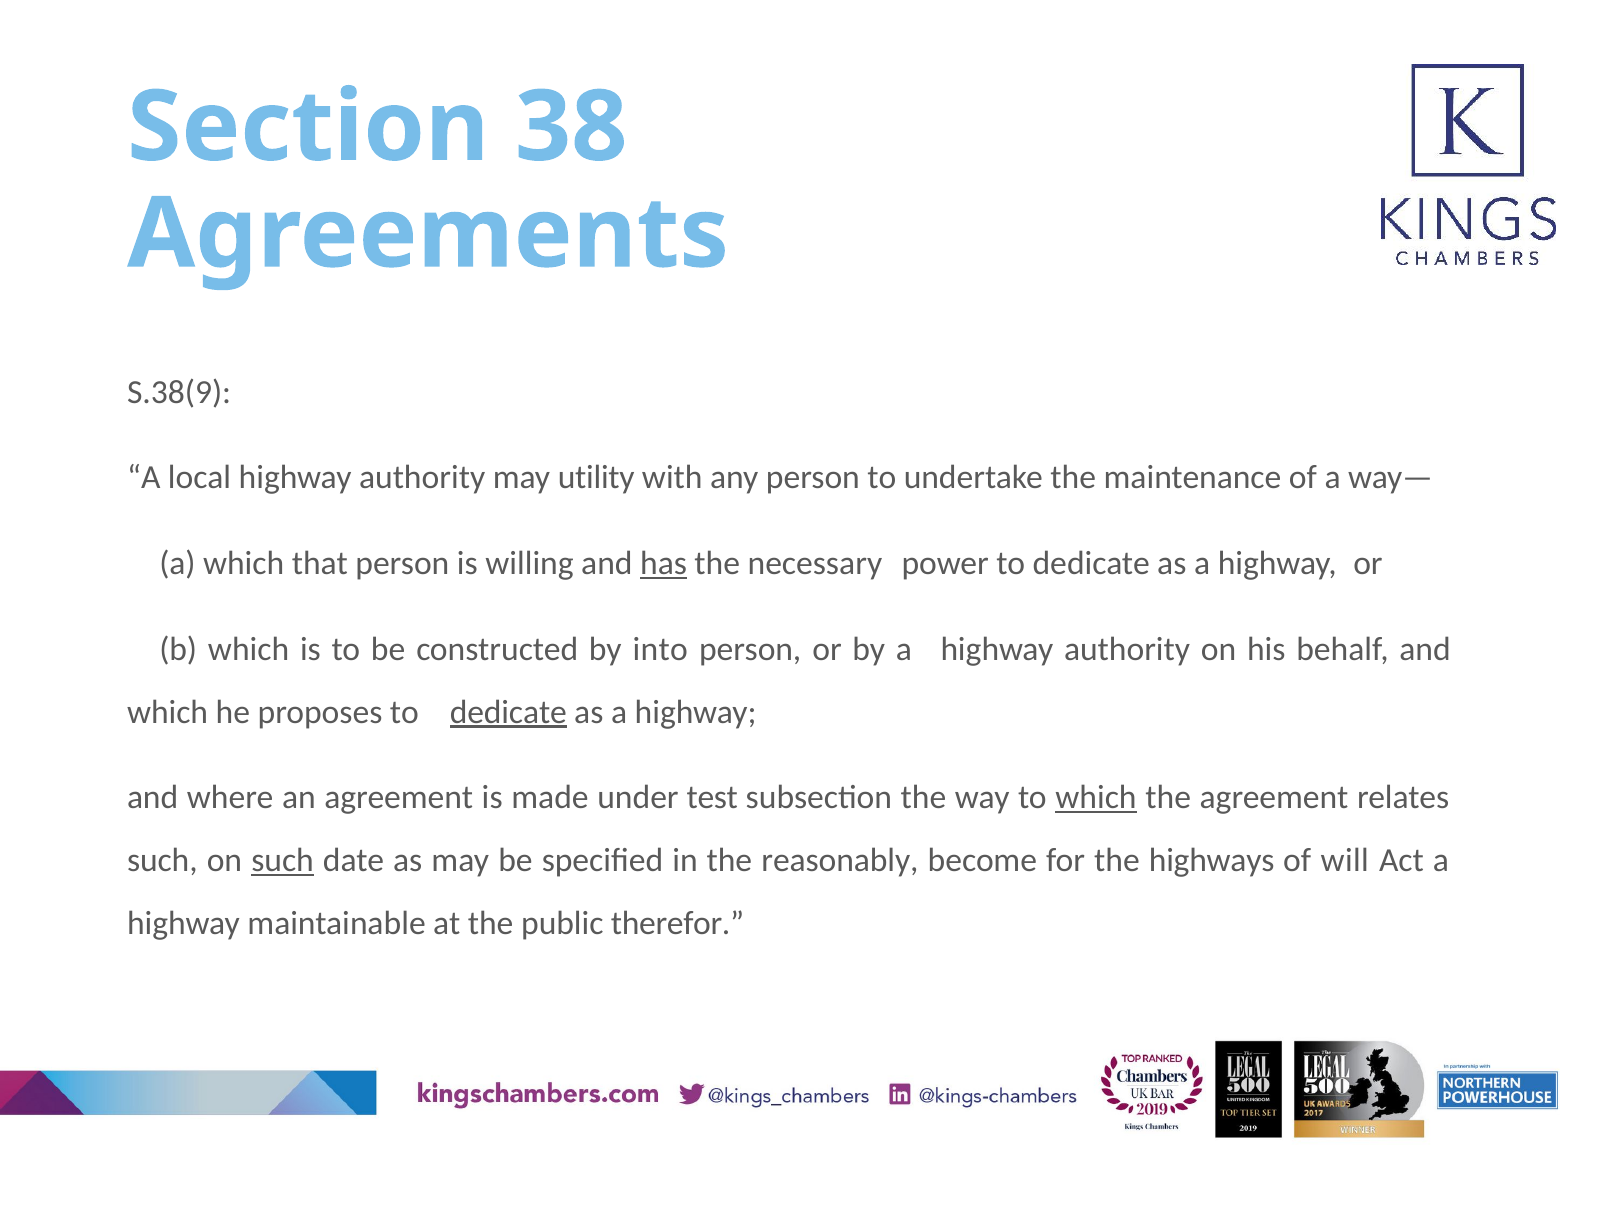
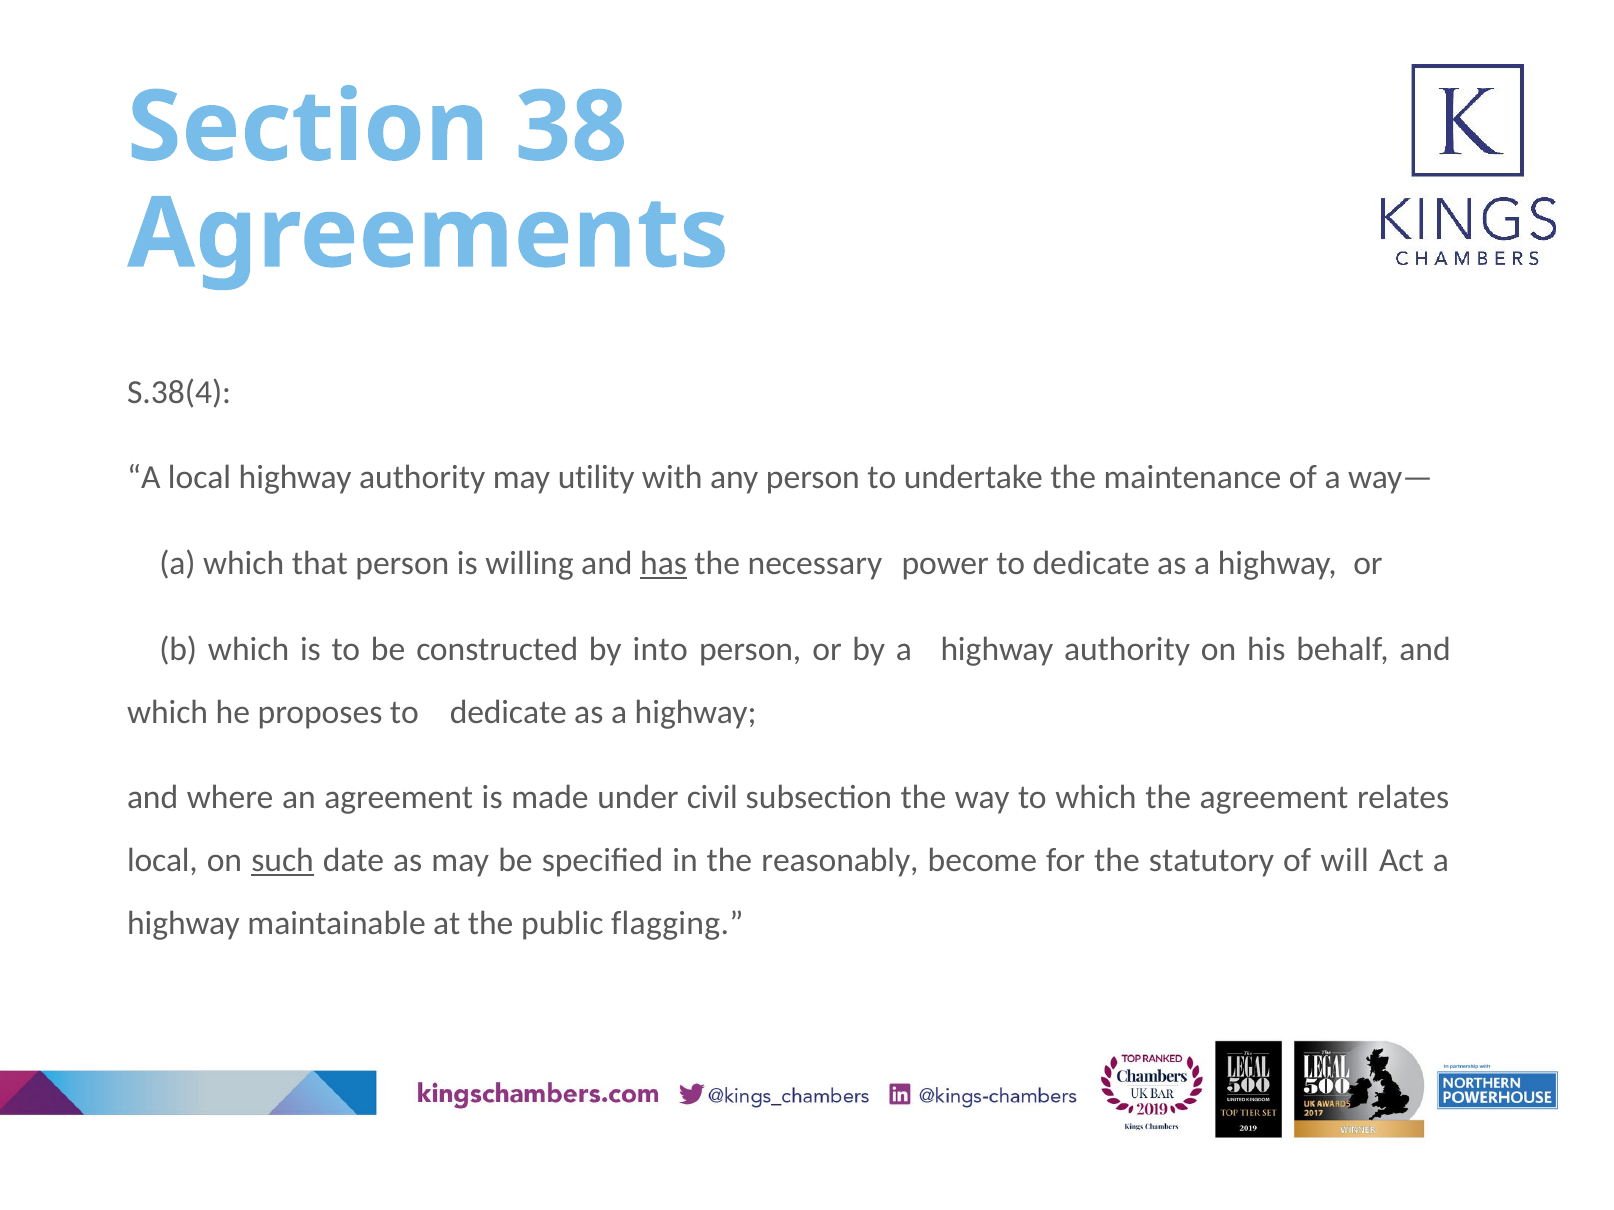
S.38(9: S.38(9 -> S.38(4 (179, 392)
dedicate underline: present -> none (508, 712)
test: test -> civil (712, 798)
which underline: present -> none (1096, 798)
such: such -> local (162, 861)
highways: highways -> statutory (1212, 861)
therefor: therefor -> flagging (677, 924)
